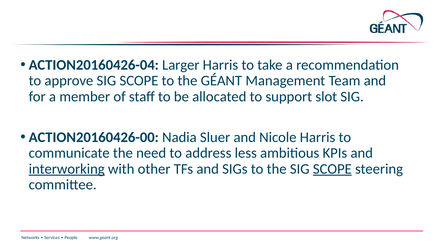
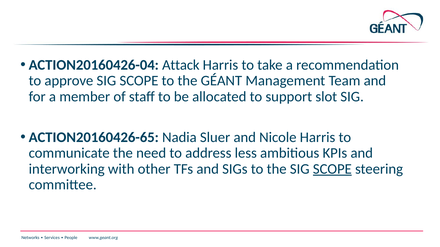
Larger: Larger -> Attack (181, 65)
ACTION20160426-00: ACTION20160426-00 -> ACTION20160426-65 (94, 138)
interworking underline: present -> none (67, 169)
